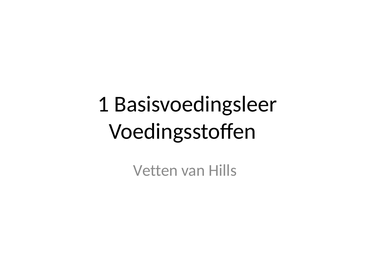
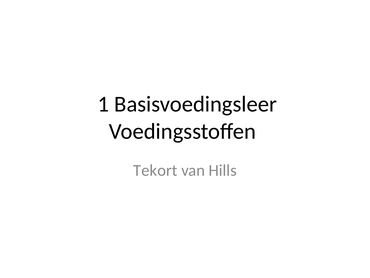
Vetten: Vetten -> Tekort (155, 170)
